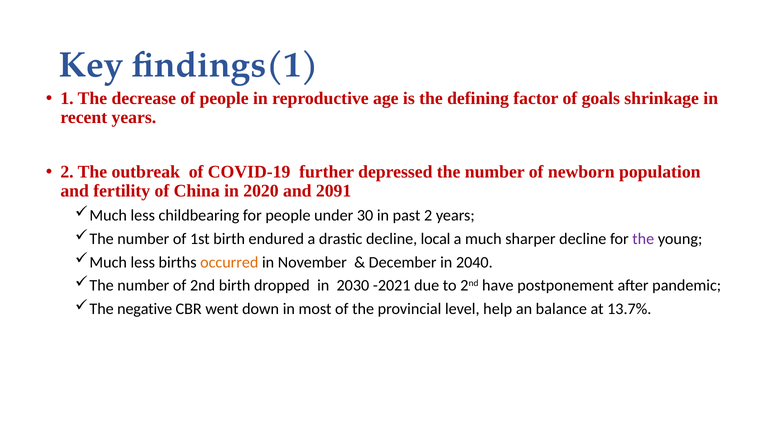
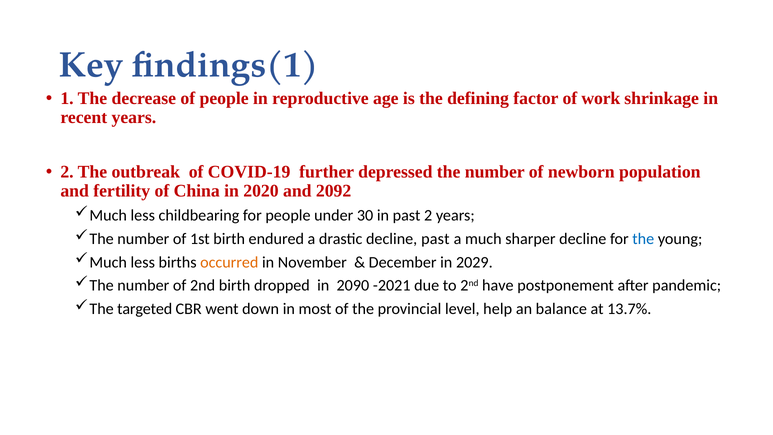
goals: goals -> work (601, 98)
2091: 2091 -> 2092 (334, 191)
decline local: local -> past (435, 239)
the colour: purple -> blue (643, 239)
2040: 2040 -> 2029 (474, 262)
2030: 2030 -> 2090 (353, 285)
negative: negative -> targeted (145, 309)
